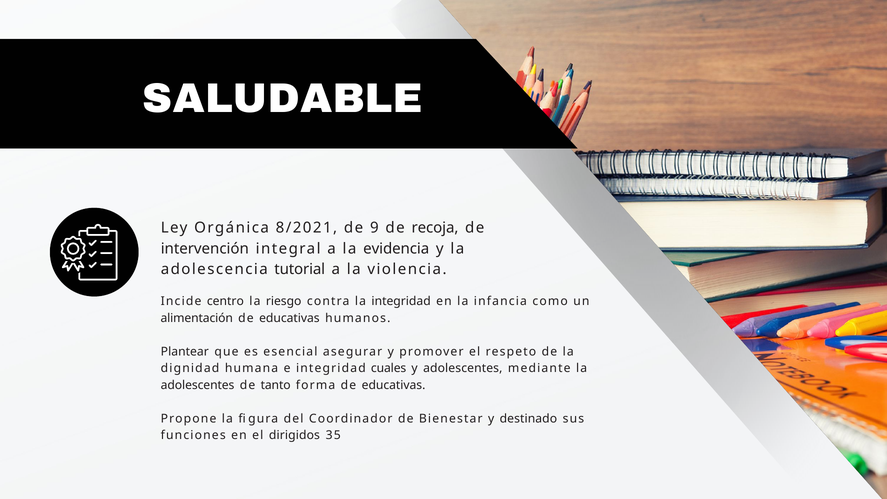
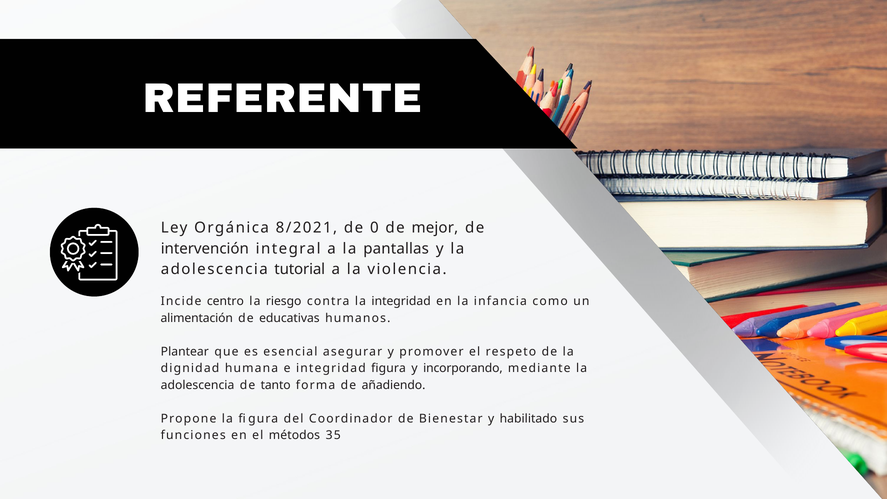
SALUDABLE: SALUDABLE -> REFERENTE (282, 99)
9: 9 -> 0 (374, 228)
recoja: recoja -> mejor (435, 228)
evidencia: evidencia -> pantallas (396, 249)
integridad cuales: cuales -> figura (389, 368)
y adolescentes: adolescentes -> incorporando (463, 368)
adolescentes: adolescentes -> adolescencia (198, 385)
forma de educativas: educativas -> añadiendo (394, 385)
destinado: destinado -> habilitado (528, 419)
dirigidos: dirigidos -> métodos (294, 435)
